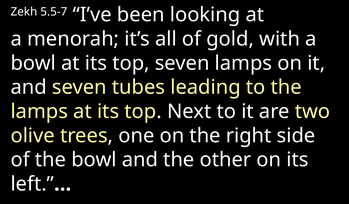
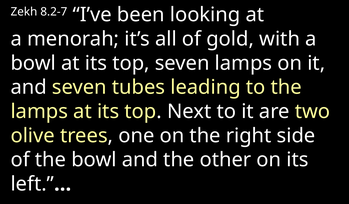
5.5-7: 5.5-7 -> 8.2-7 (54, 12)
